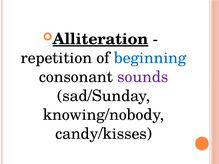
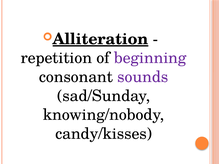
beginning colour: blue -> purple (150, 58)
